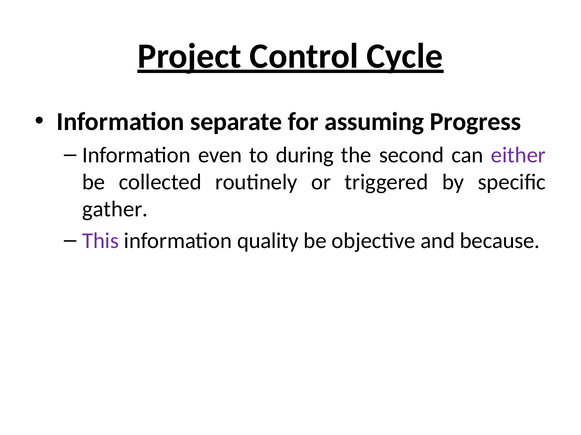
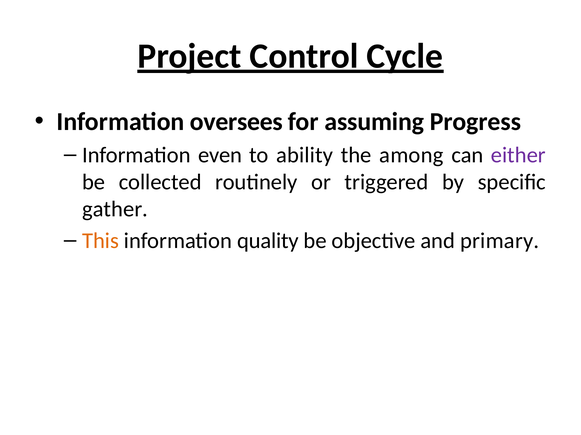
separate: separate -> oversees (236, 122)
during: during -> ability (305, 155)
second: second -> among (411, 155)
This colour: purple -> orange (100, 241)
because: because -> primary (500, 241)
